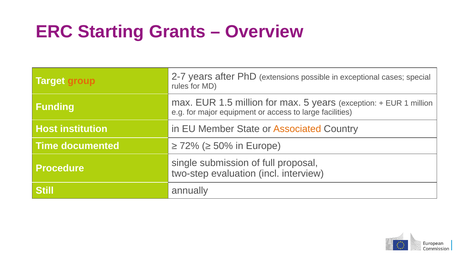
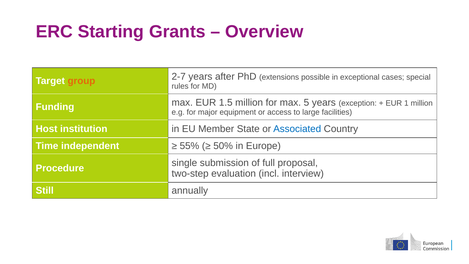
Associated colour: orange -> blue (297, 129)
documented: documented -> independent (90, 146)
72%: 72% -> 55% (190, 146)
